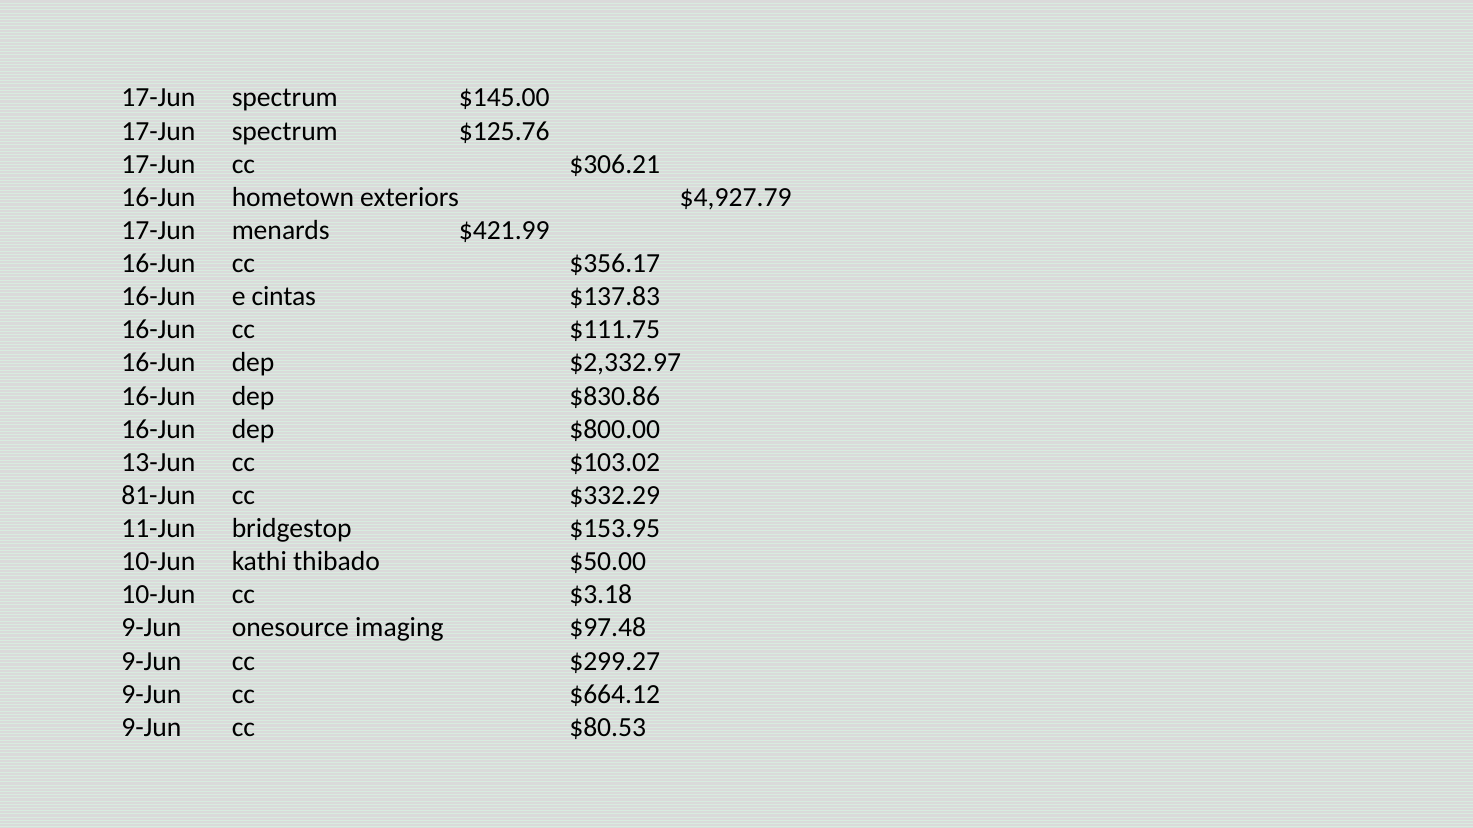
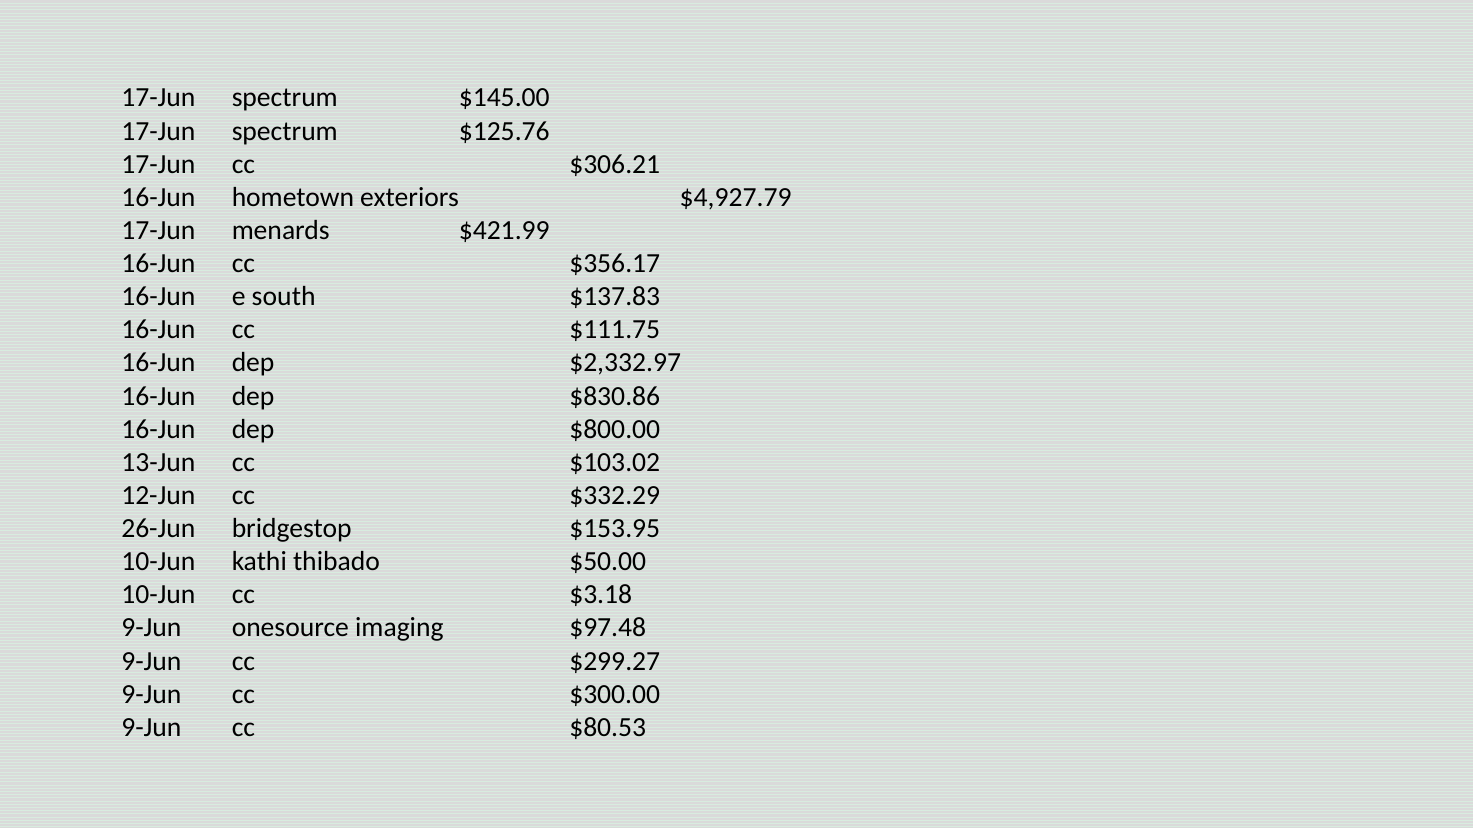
cintas: cintas -> south (284, 297)
81-Jun: 81-Jun -> 12-Jun (158, 496)
11-Jun: 11-Jun -> 26-Jun (158, 529)
$664.12: $664.12 -> $300.00 (615, 694)
